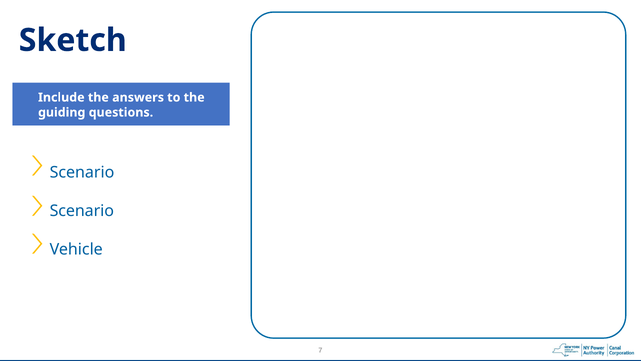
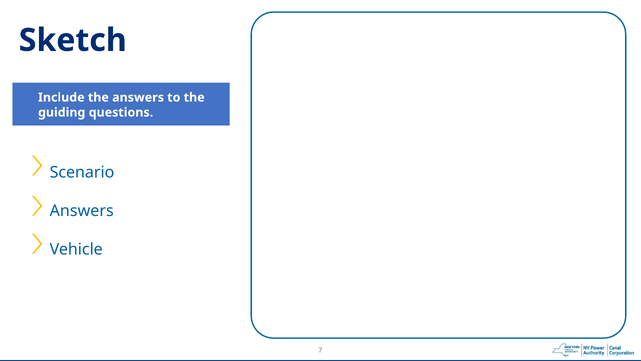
Scenario: Scenario -> Answers (82, 211)
